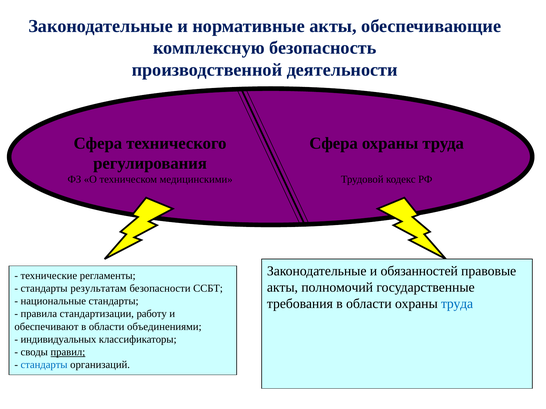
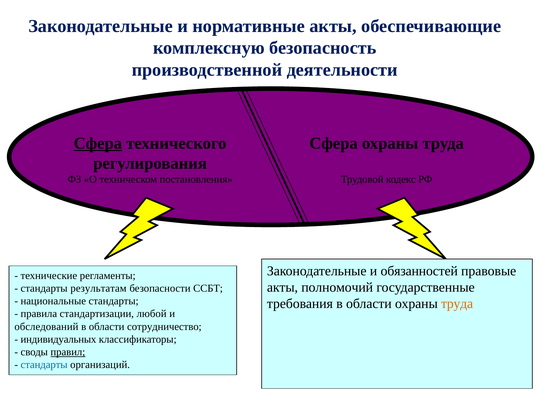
Сфера underline: none -> present (98, 144)
медицинскими: медицинскими -> постановления (196, 179)
труда colour: blue -> orange (457, 304)
работу: работу -> любой (152, 314)
обеспечивают: обеспечивают -> обследований (46, 327)
объединениями: объединениями -> сотрудничество (164, 327)
